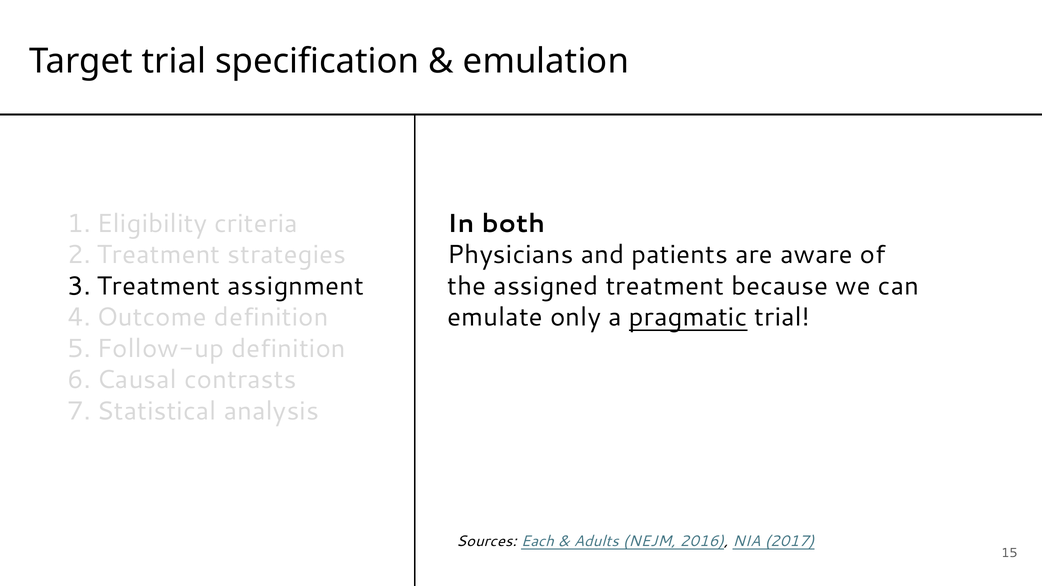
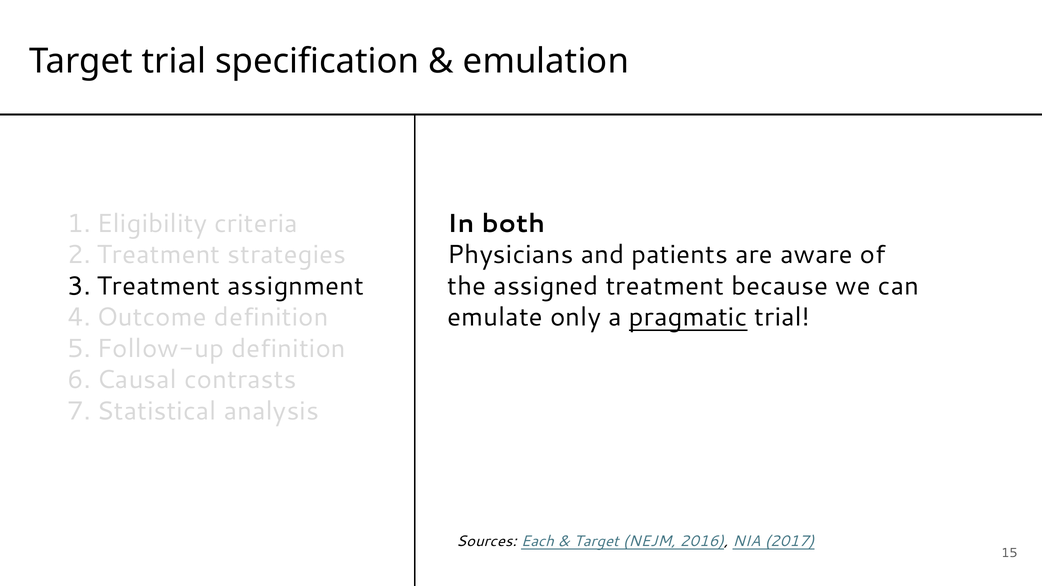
Adults: Adults -> Target (596, 542)
